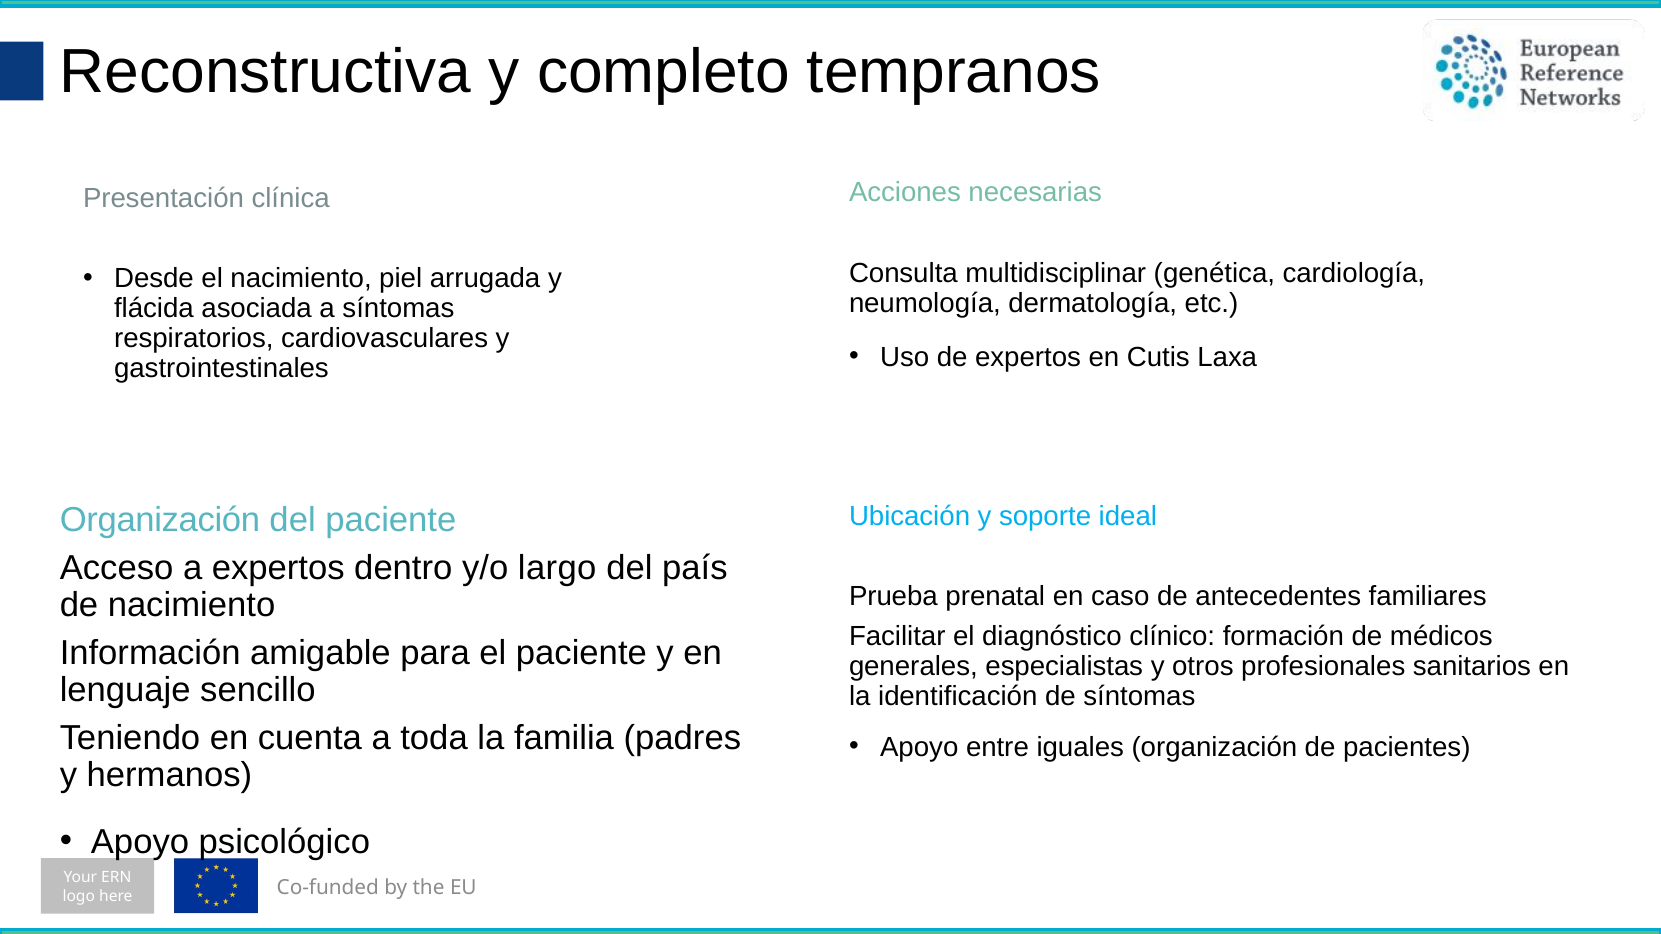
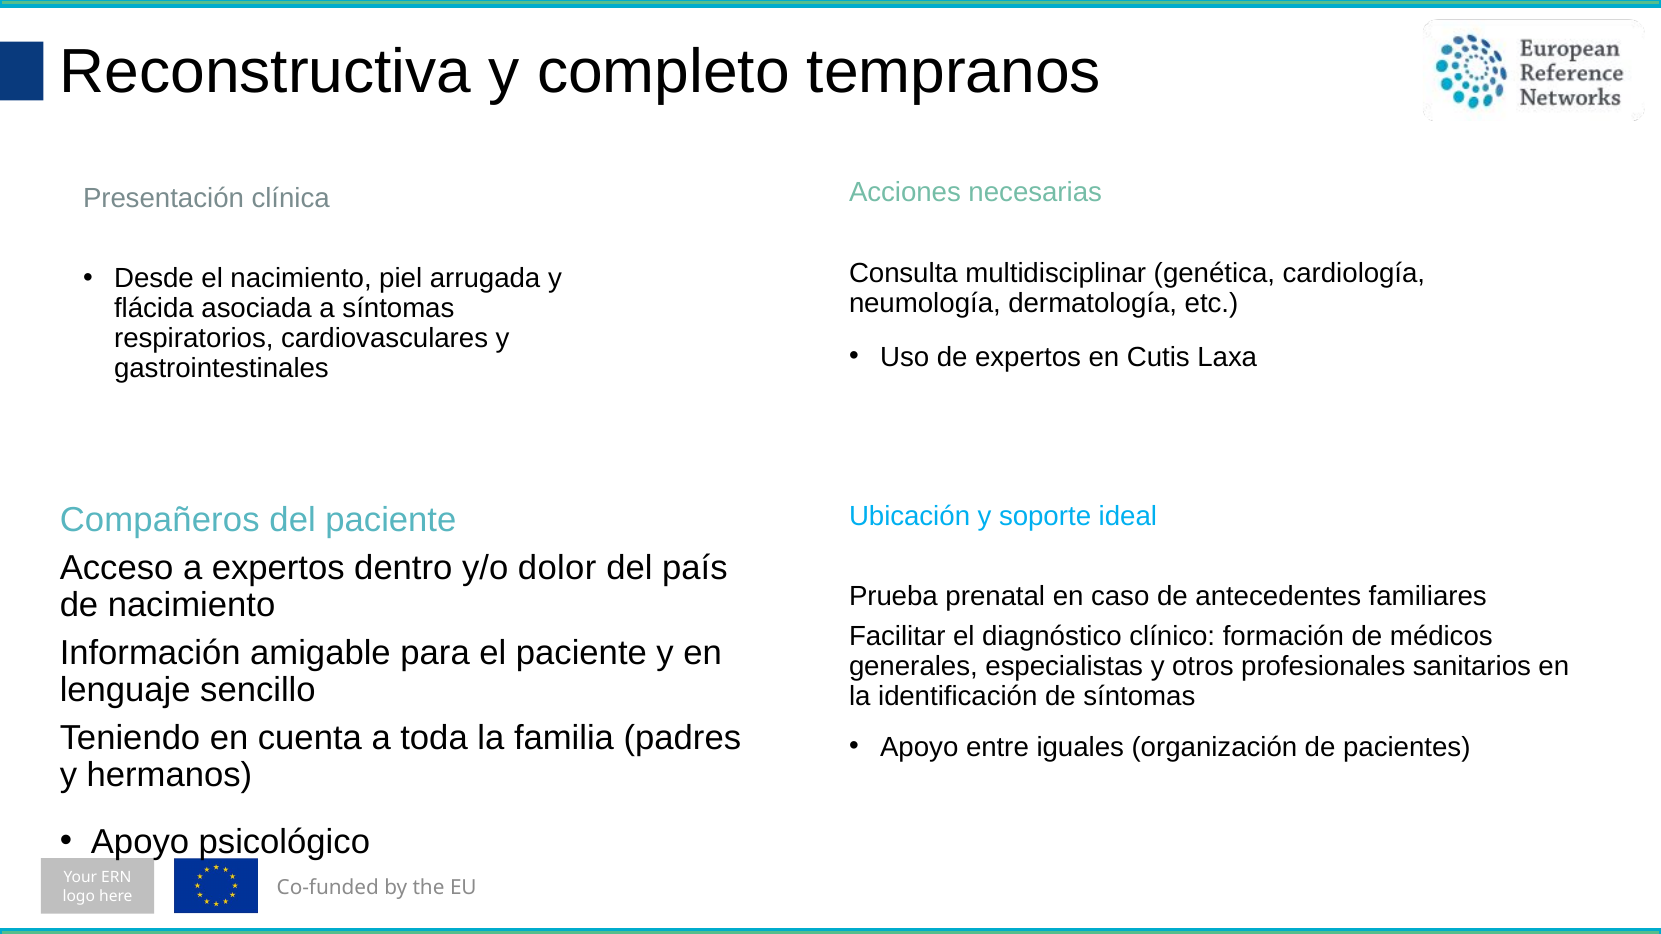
Organización: Organización -> Compañeros (160, 520)
largo: largo -> dolor (557, 568)
